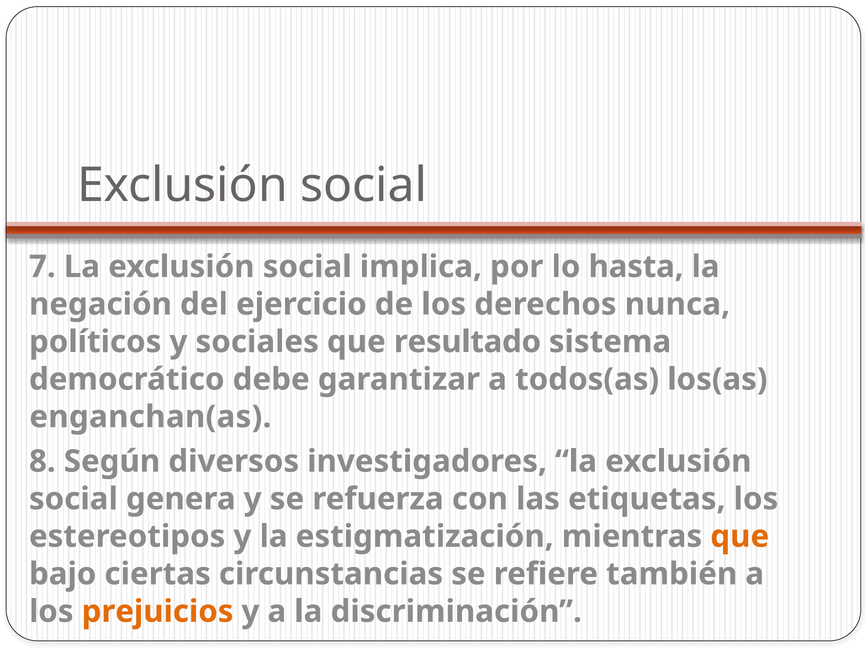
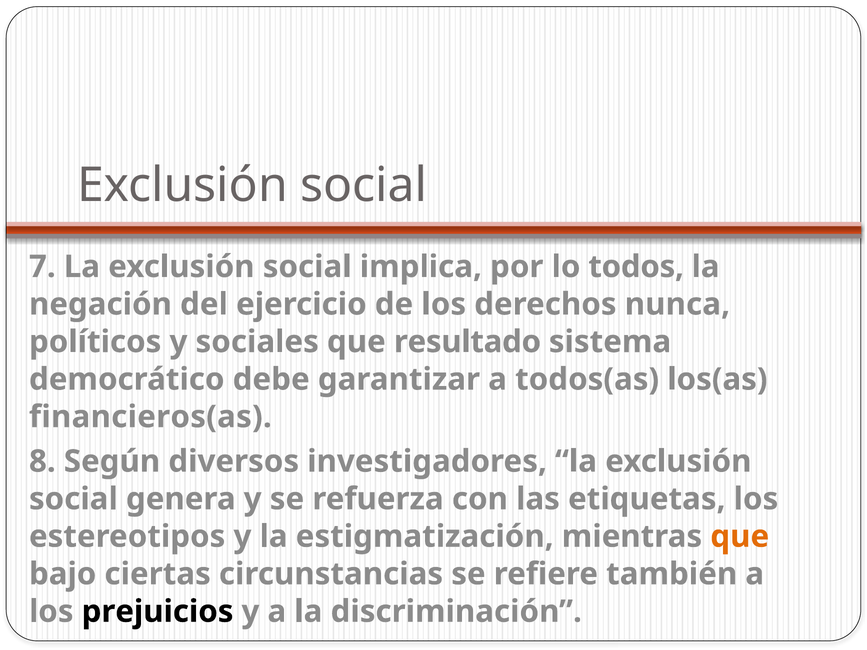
hasta: hasta -> todos (636, 267)
enganchan(as: enganchan(as -> financieros(as (150, 417)
prejuicios colour: orange -> black (158, 612)
